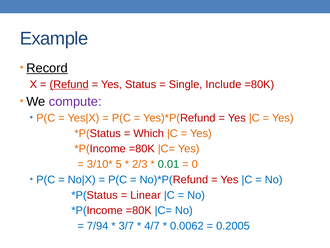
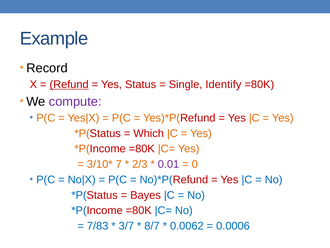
Record underline: present -> none (47, 68)
Include: Include -> Identify (223, 84)
5: 5 -> 7 (119, 164)
0.01 colour: green -> purple (169, 164)
Linear: Linear -> Bayes (146, 195)
7/94: 7/94 -> 7/83 (98, 226)
4/7: 4/7 -> 8/7 (152, 226)
0.2005: 0.2005 -> 0.0006 (233, 226)
